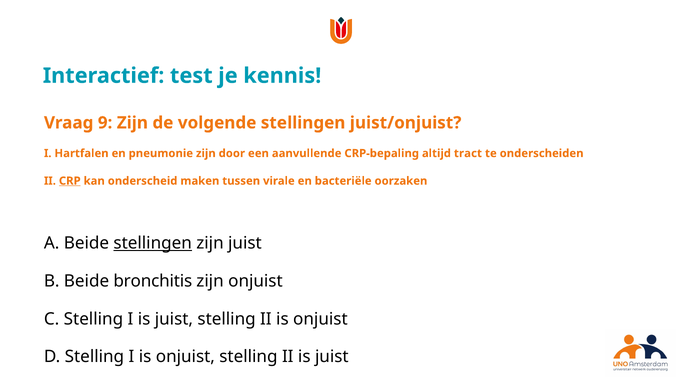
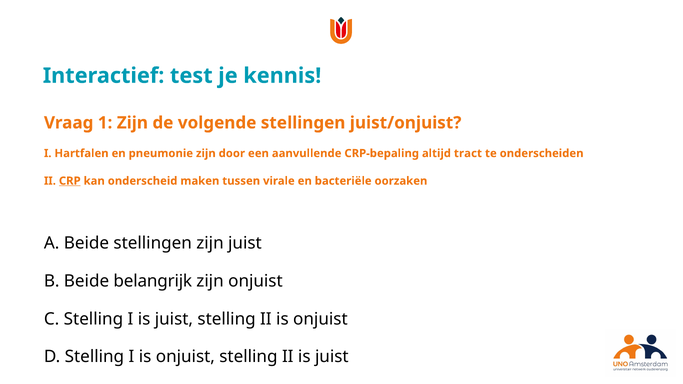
9: 9 -> 1 (105, 123)
stellingen underline: present -> none (153, 243)
bronchitis: bronchitis -> belangrijk (153, 281)
